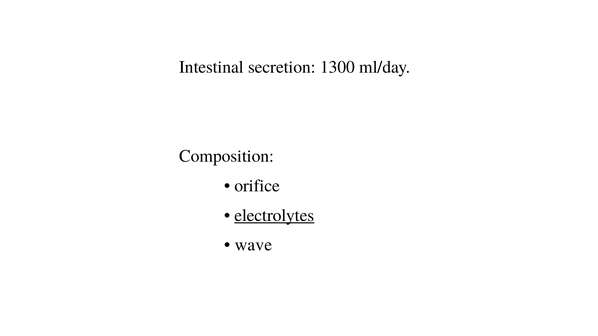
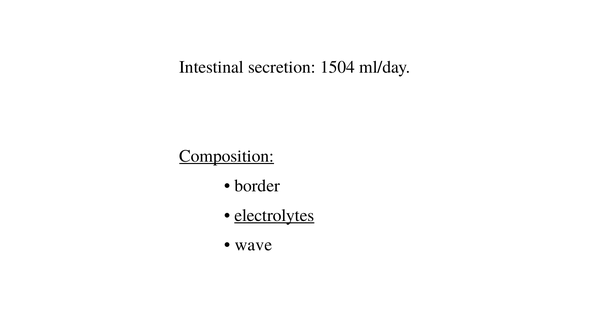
1300: 1300 -> 1504 (337, 67)
Composition underline: none -> present (227, 156)
orifice: orifice -> border (257, 186)
